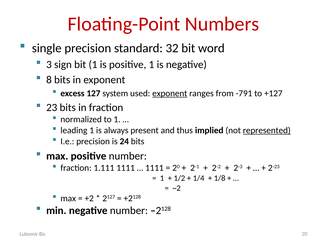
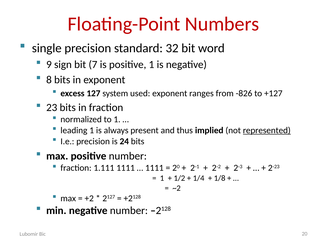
3: 3 -> 9 (49, 65)
bit 1: 1 -> 7 (93, 65)
exponent underline: present -> none (170, 93)
-791: -791 -> -826 (244, 93)
